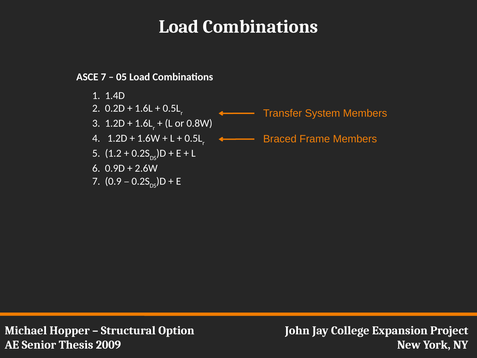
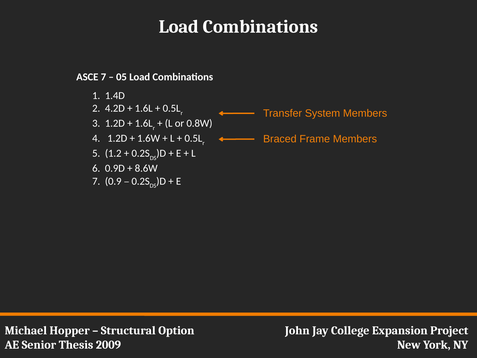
0.2D: 0.2D -> 4.2D (115, 108)
2.6W: 2.6W -> 8.6W (146, 168)
